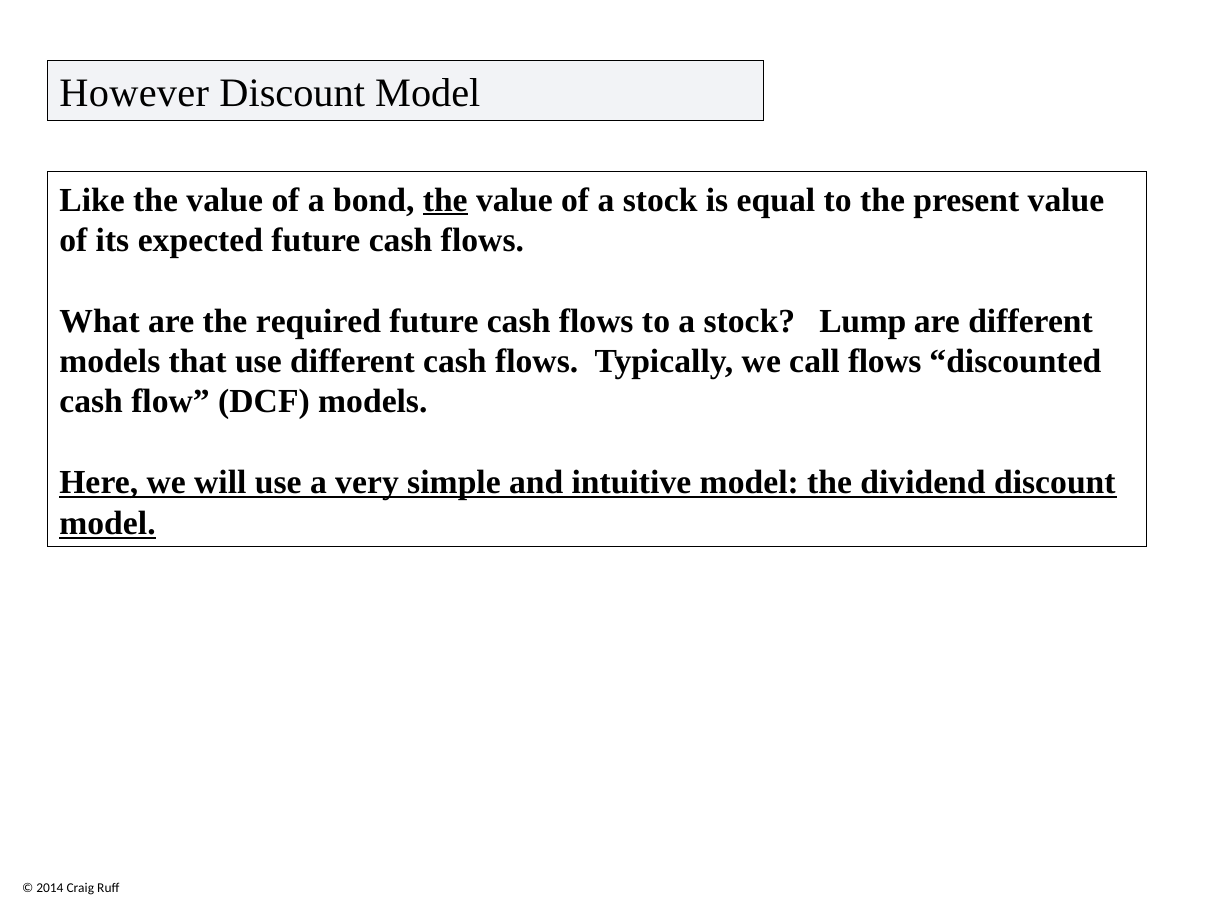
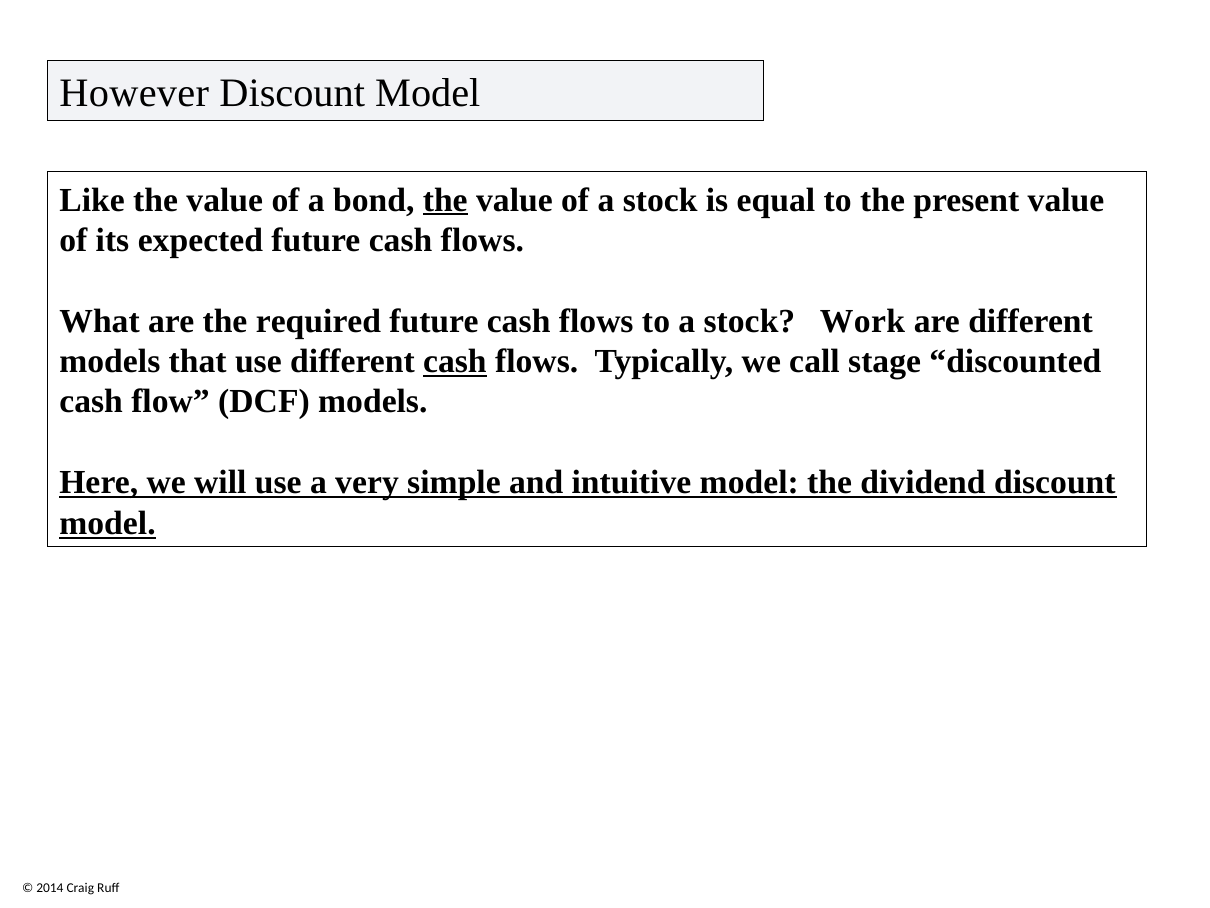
Lump: Lump -> Work (862, 321)
cash underline: none -> present (455, 361)
call flows: flows -> stage (885, 361)
